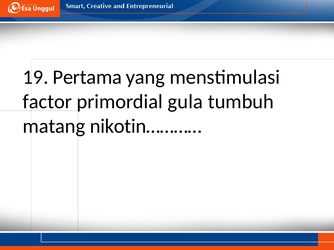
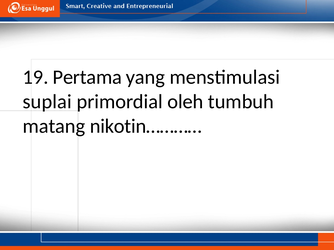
factor: factor -> suplai (47, 102)
gula: gula -> oleh (185, 102)
